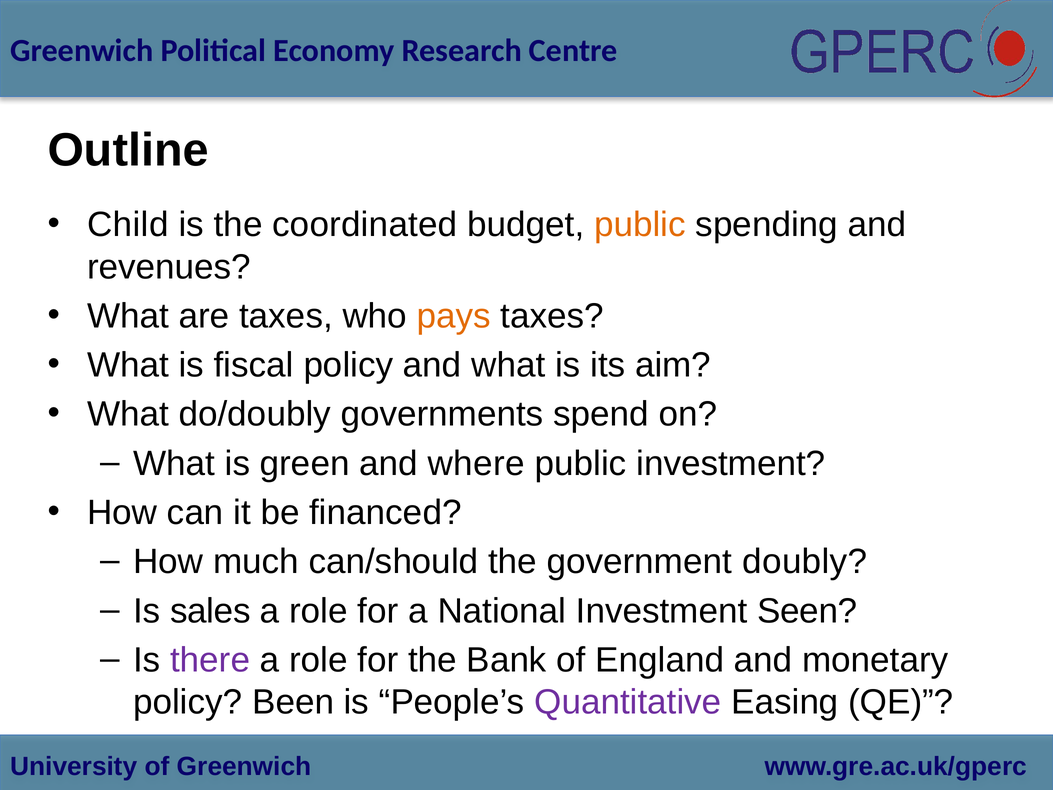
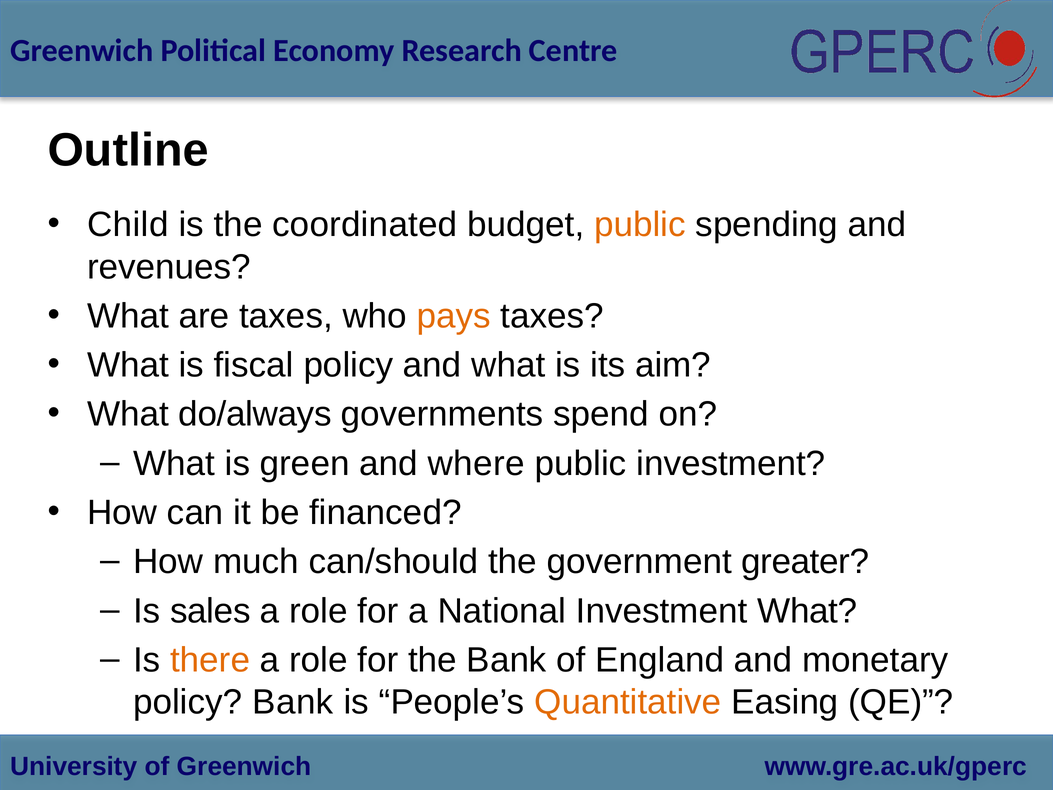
do/doubly: do/doubly -> do/always (255, 414)
doubly: doubly -> greater (805, 562)
Investment Seen: Seen -> What (807, 611)
there colour: purple -> orange (210, 660)
policy Been: Been -> Bank (293, 702)
Quantitative colour: purple -> orange (628, 702)
